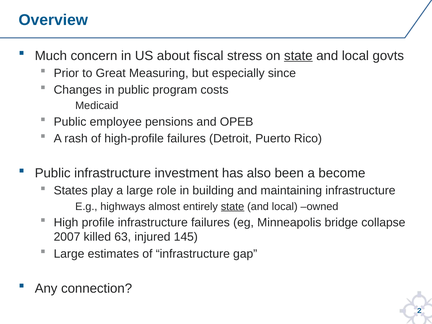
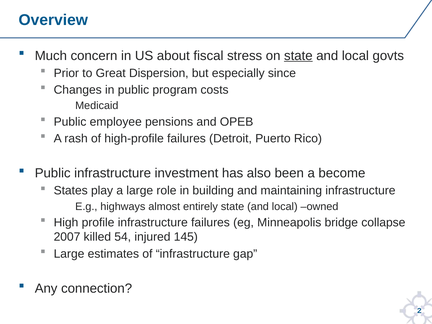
Measuring: Measuring -> Dispersion (159, 73)
state underline: present -> none (233, 206)
63: 63 -> 54 (123, 237)
